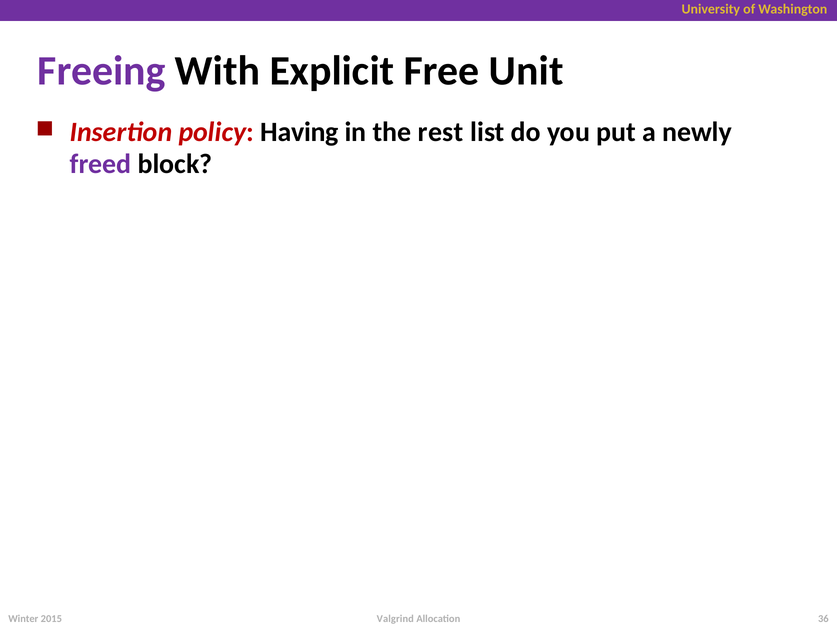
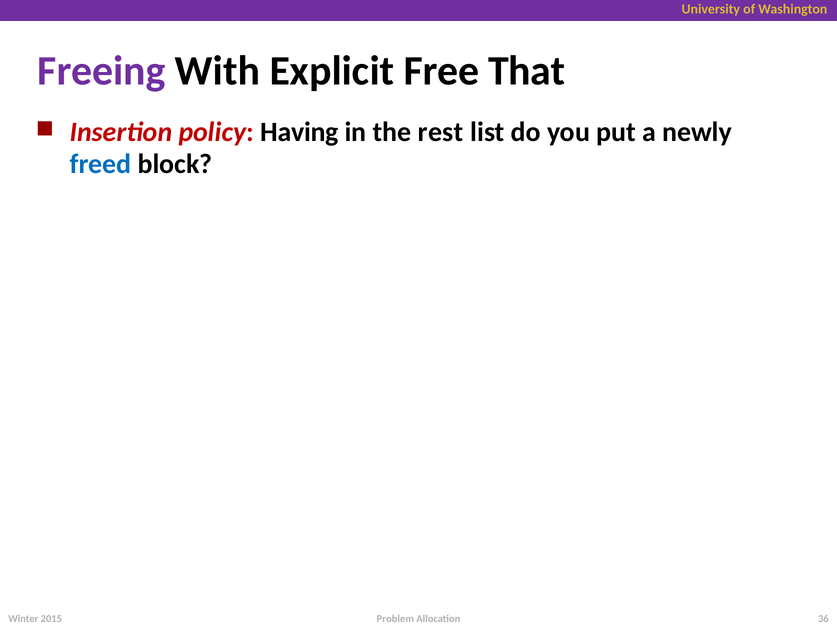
Unit: Unit -> That (527, 71)
freed colour: purple -> blue (101, 164)
Valgrind: Valgrind -> Problem (395, 619)
